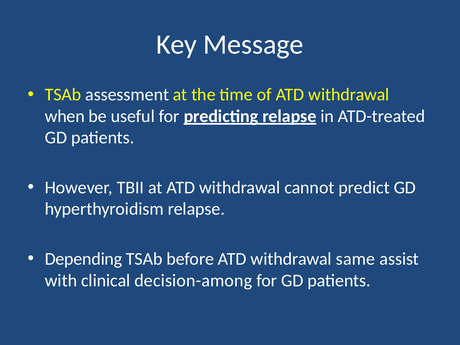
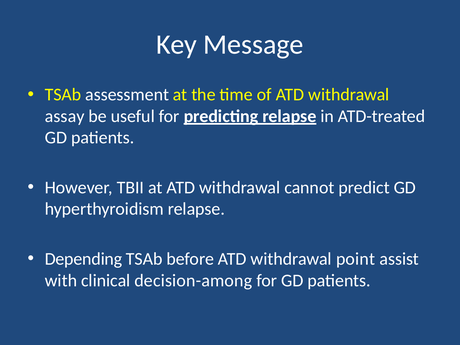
when: when -> assay (65, 116)
same: same -> point (356, 259)
